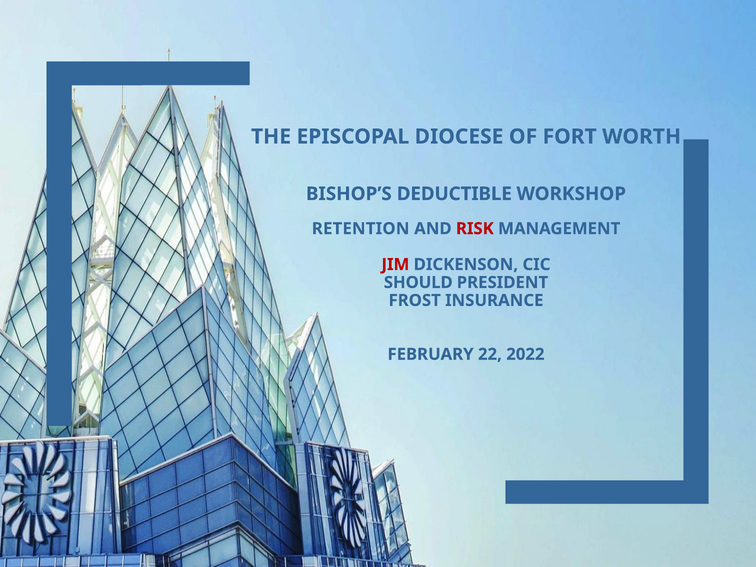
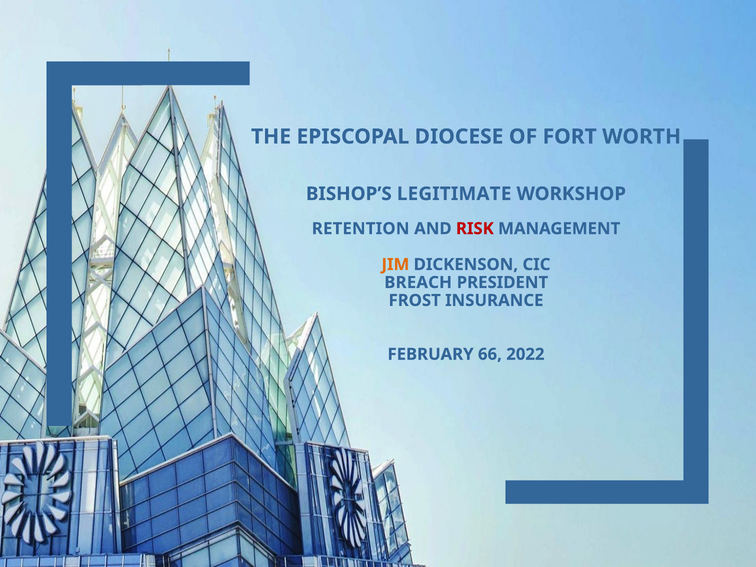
DEDUCTIBLE: DEDUCTIBLE -> LEGITIMATE (454, 194)
JIM colour: red -> orange (395, 265)
SHOULD: SHOULD -> BREACH (418, 282)
22: 22 -> 66 (490, 354)
